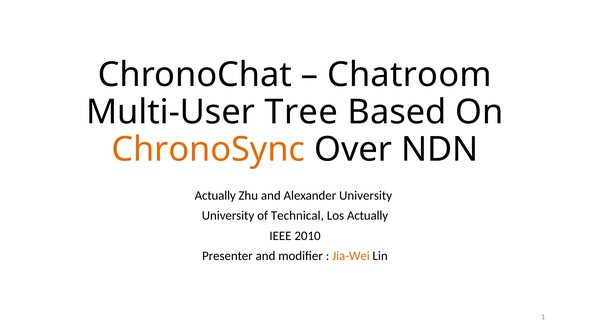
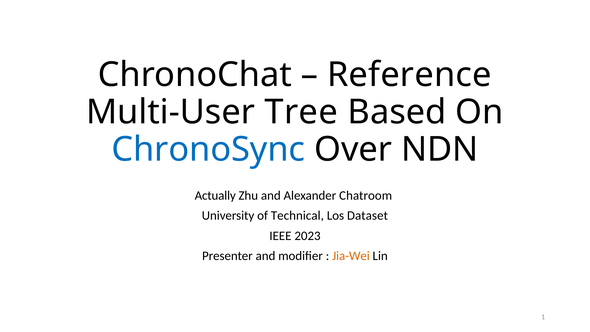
Chatroom: Chatroom -> Reference (409, 75)
ChronoSync colour: orange -> blue (208, 149)
Alexander University: University -> Chatroom (366, 196)
Los Actually: Actually -> Dataset (367, 216)
2010: 2010 -> 2023 (308, 236)
